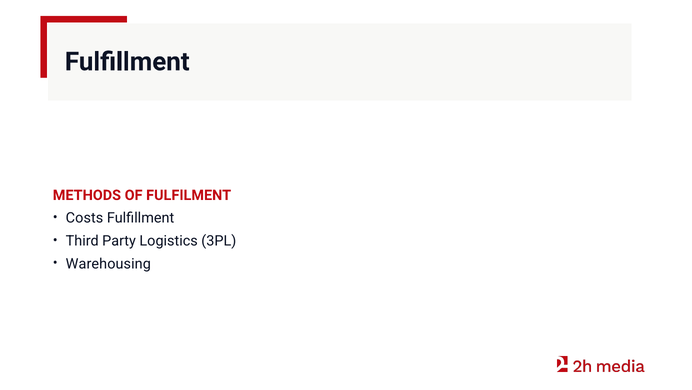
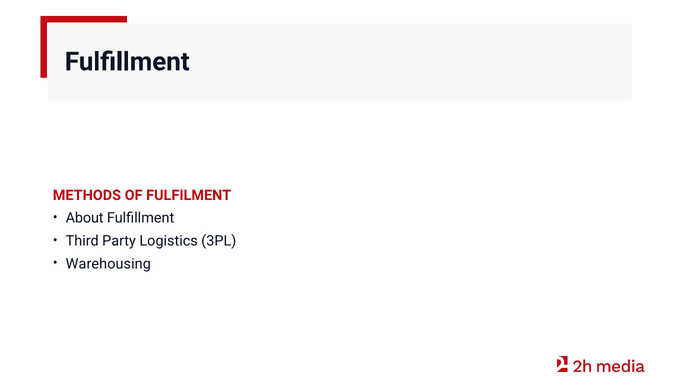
Costs: Costs -> About (85, 218)
